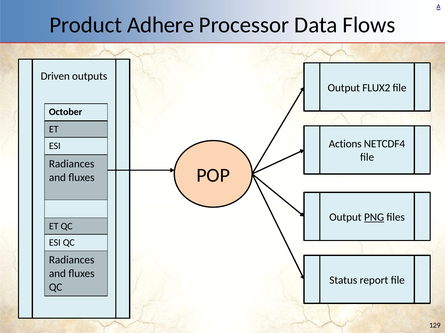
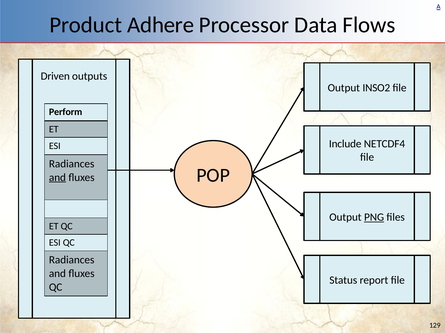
FLUX2: FLUX2 -> INSO2 (376, 88)
October: October -> Perform (66, 112)
Actions: Actions -> Include (345, 144)
and underline: none -> present (57, 178)
